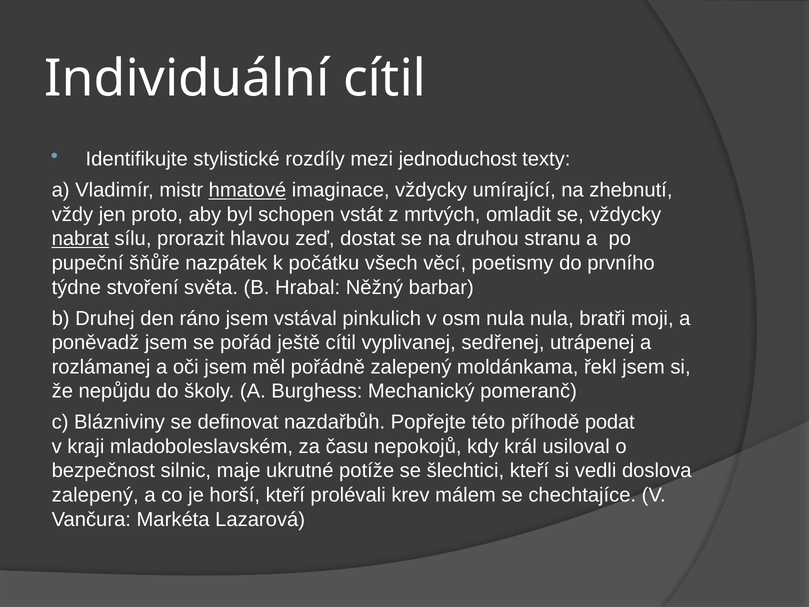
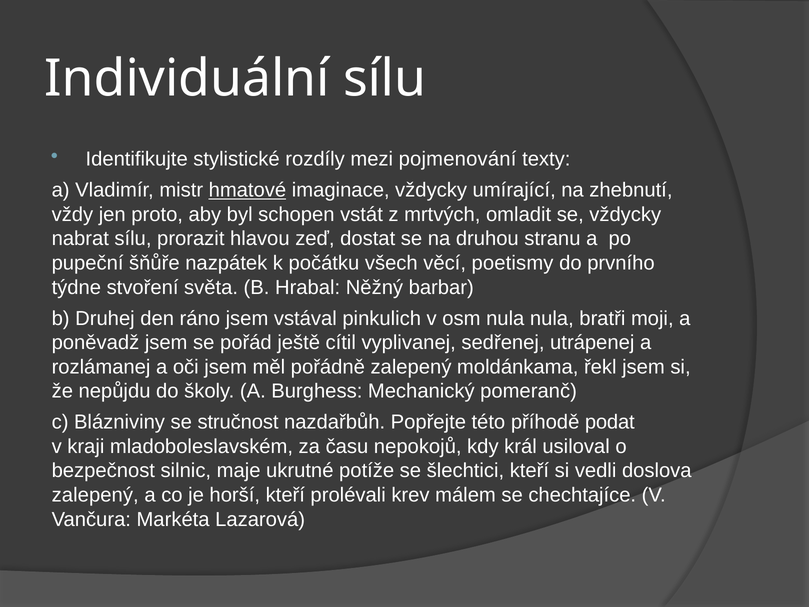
Individuální cítil: cítil -> sílu (385, 78)
jednoduchost: jednoduchost -> pojmenování (458, 159)
nabrat underline: present -> none (80, 239)
definovat: definovat -> stručnost (238, 422)
